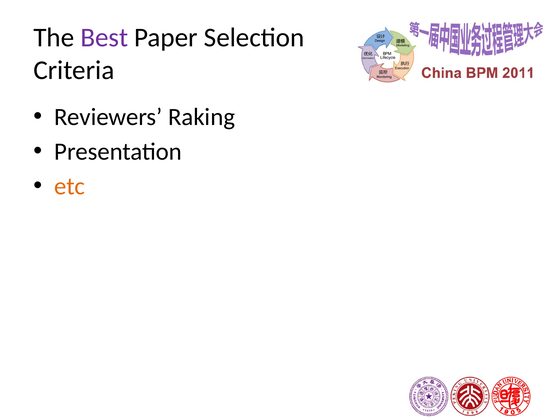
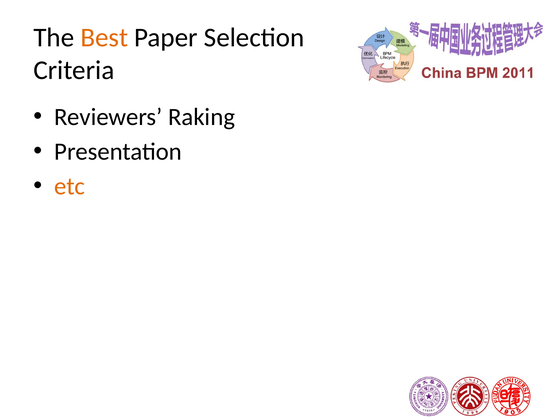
Best colour: purple -> orange (104, 38)
